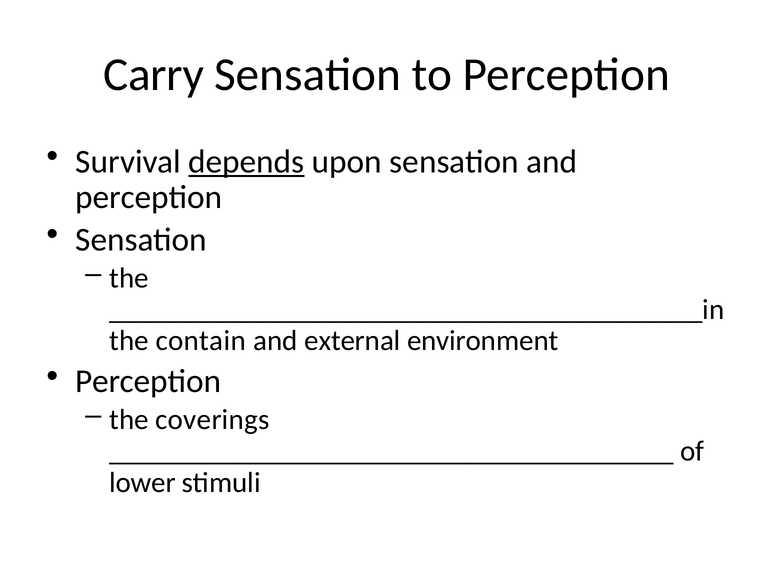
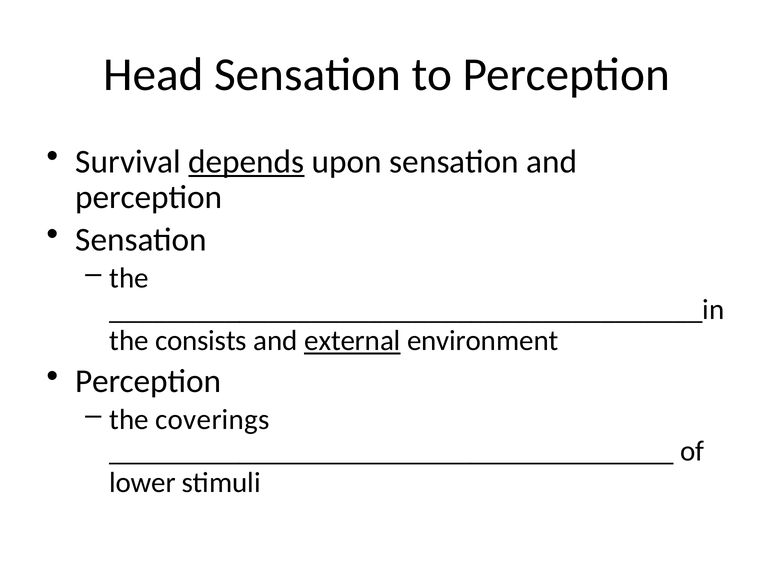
Carry: Carry -> Head (153, 75)
contain: contain -> consists (201, 341)
external underline: none -> present (352, 341)
